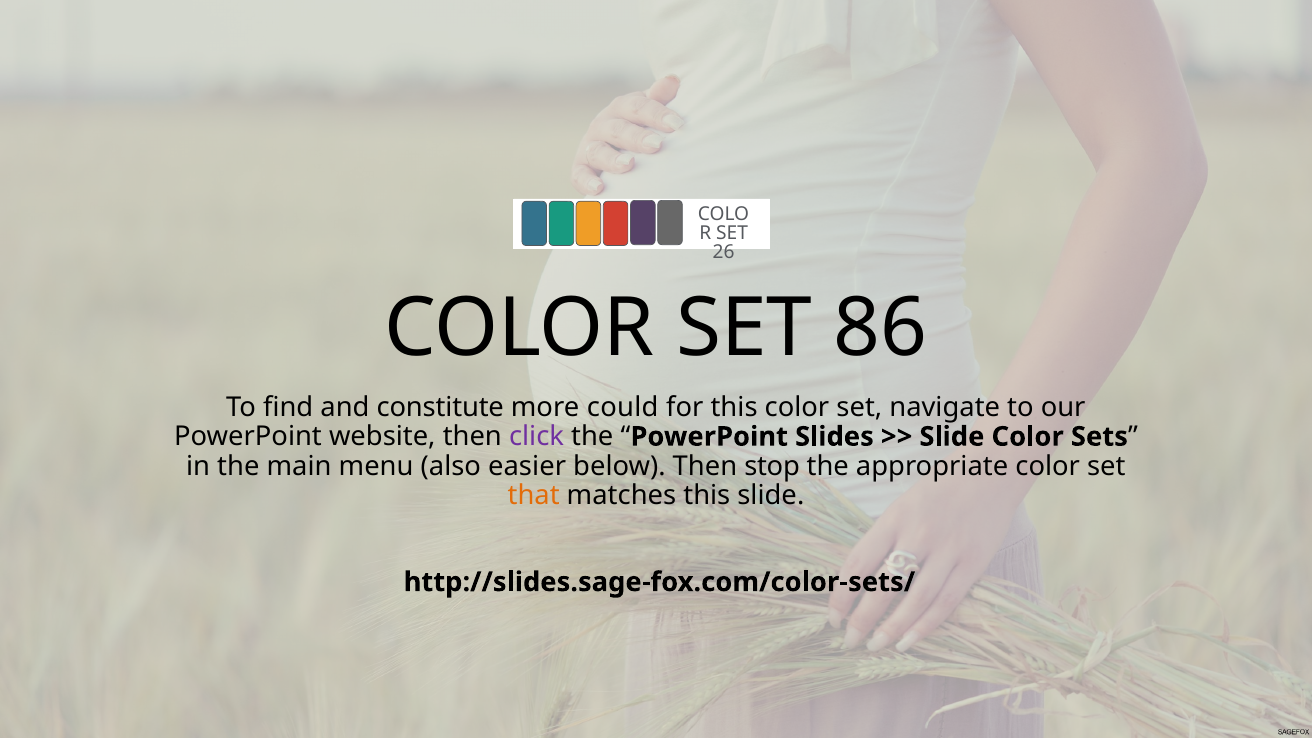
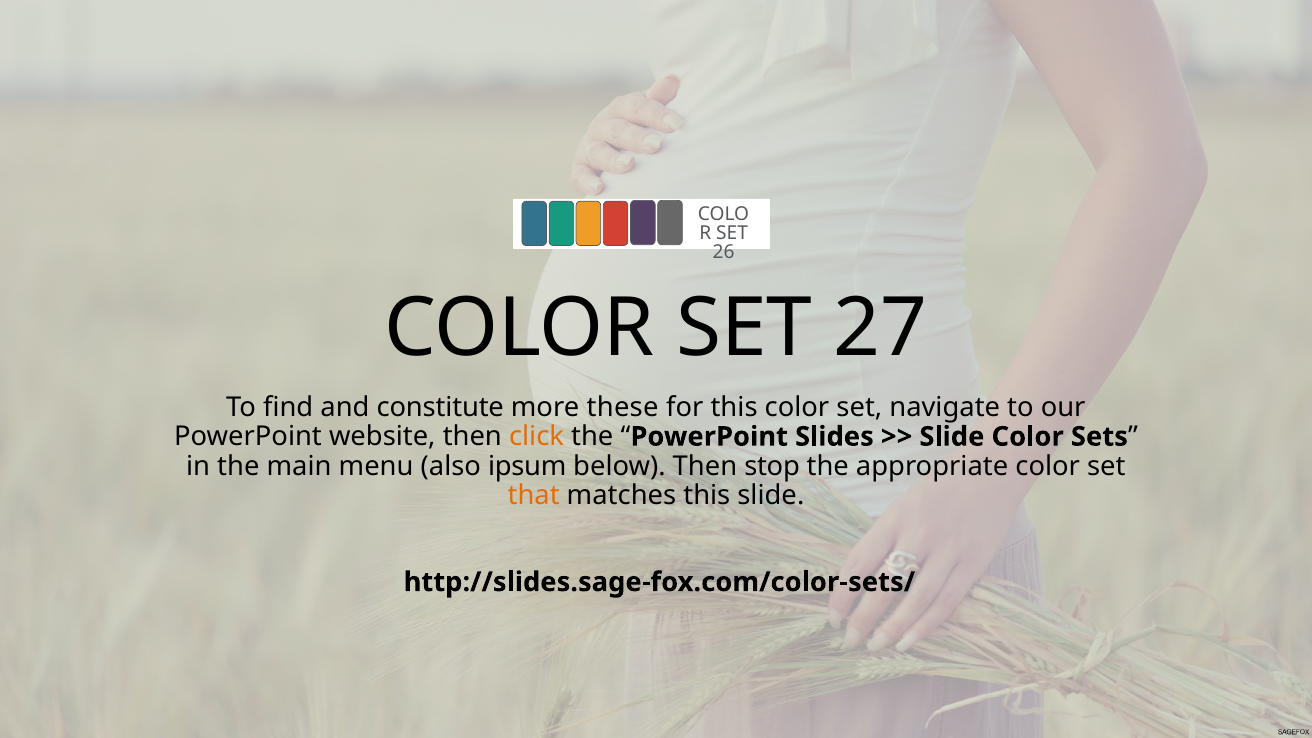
86: 86 -> 27 (881, 328)
could: could -> these (623, 407)
click colour: purple -> orange (537, 437)
easier: easier -> ipsum (527, 466)
